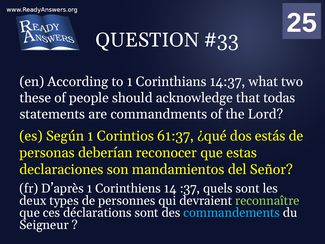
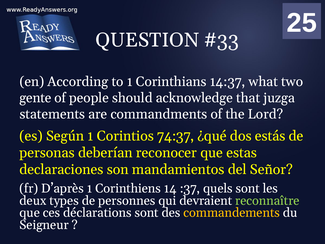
these: these -> gente (35, 98)
todas: todas -> juzga (279, 98)
61:37: 61:37 -> 74:37 (176, 136)
commandements colour: light blue -> yellow (232, 213)
